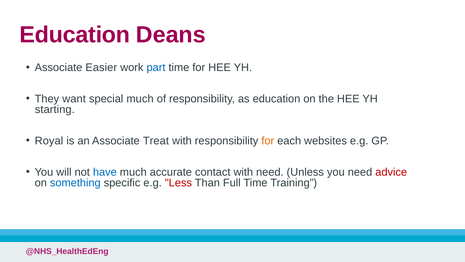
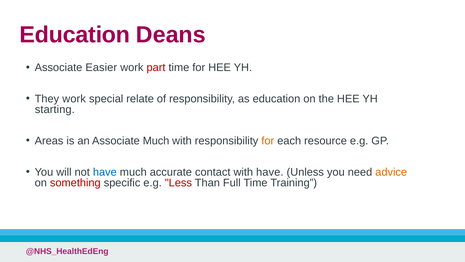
part colour: blue -> red (156, 68)
They want: want -> work (74, 99)
special much: much -> relate (140, 99)
Royal: Royal -> Areas (49, 141)
Associate Treat: Treat -> Much (156, 141)
websites: websites -> resource (326, 141)
with need: need -> have (270, 172)
advice colour: red -> orange (391, 172)
something colour: blue -> red (75, 183)
